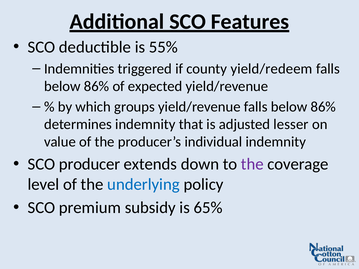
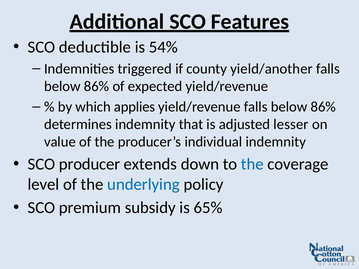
55%: 55% -> 54% (163, 47)
yield/redeem: yield/redeem -> yield/another (272, 69)
groups: groups -> applies (135, 107)
the colour: purple -> blue (252, 164)
